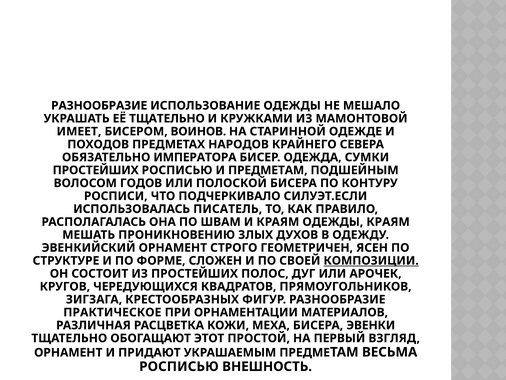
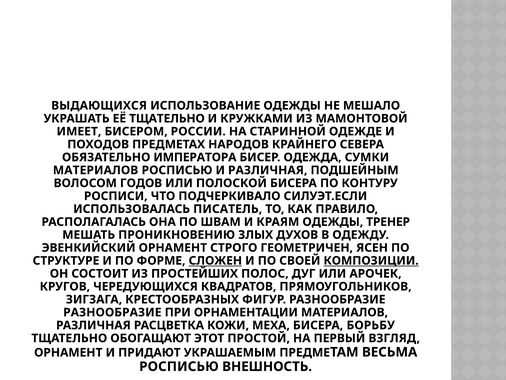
РАЗНООБРАЗИЕ: РАЗНООБРАЗИЕ -> ВЫДАЮЩИХСЯ (99, 105)
ВОИНОВ: ВОИНОВ -> РОССИИ (198, 131)
ПРОСТЕЙШИХ: ПРОСТЕЙШИХ -> МАТЕРИАЛОВ (96, 170)
И ПРЕДМЕТАМ: ПРЕДМЕТАМ -> РАЗЛИЧНАЯ (268, 170)
ОДЕЖДЫ КРАЯМ: КРАЯМ -> ТРЕНЕР (388, 222)
СЛОЖЕН underline: none -> present (215, 260)
ПРАКТИЧЕСКОЕ: ПРАКТИЧЕСКОЕ -> РАЗНООБРАЗИЕ (112, 312)
ЭВЕНКИ: ЭВЕНКИ -> БОРЬБУ (371, 325)
